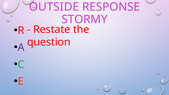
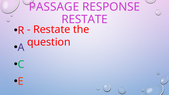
OUTSIDE: OUTSIDE -> PASSAGE (54, 7)
STORMY: STORMY -> RESTATE (85, 19)
